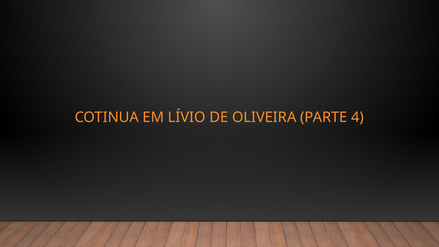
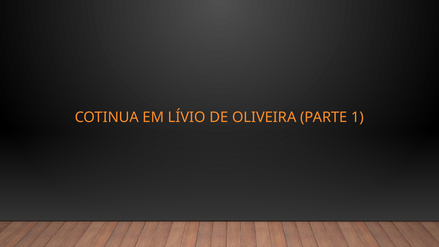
4: 4 -> 1 (358, 117)
